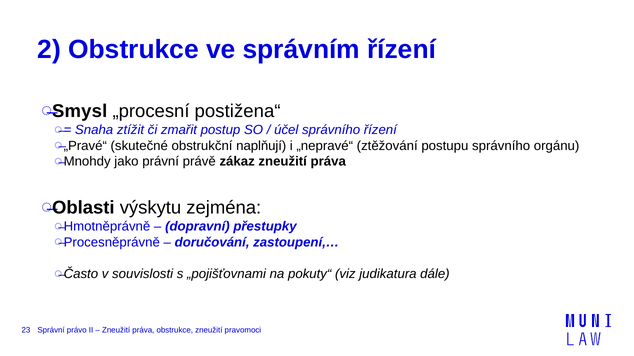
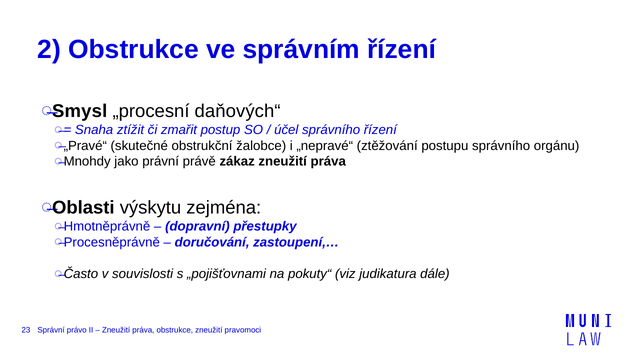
postižena“: postižena“ -> daňových“ (238, 111)
naplňují: naplňují -> žalobce (261, 146)
